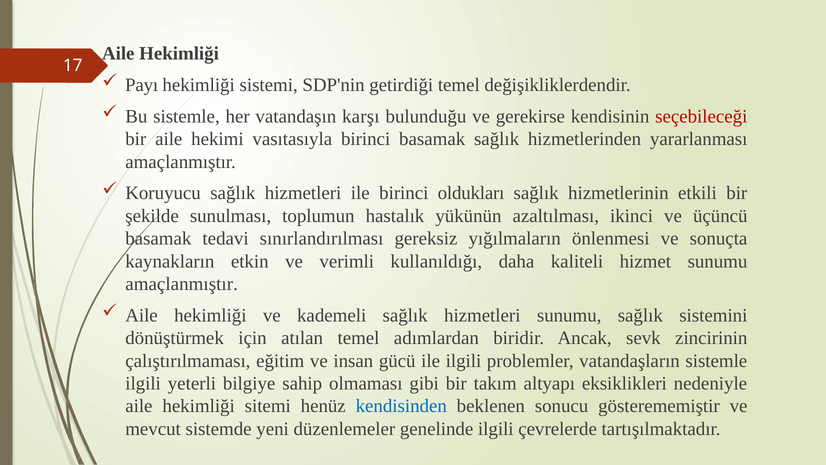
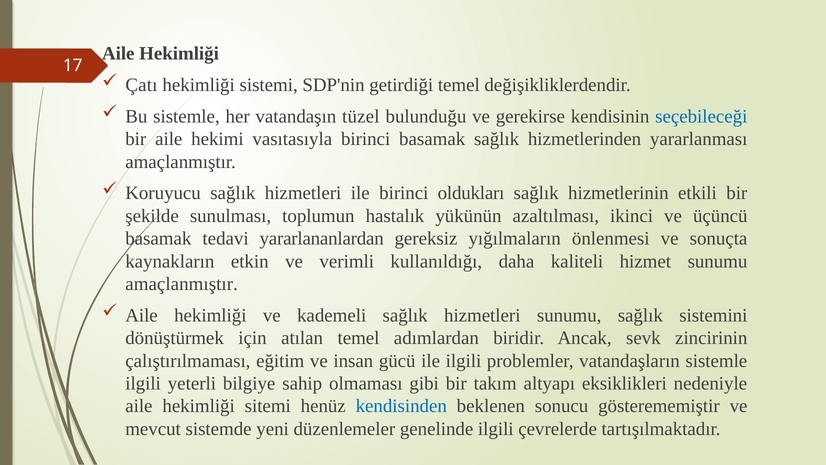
Payı: Payı -> Çatı (141, 85)
karşı: karşı -> tüzel (361, 116)
seçebileceği colour: red -> blue (701, 116)
sınırlandırılması: sınırlandırılması -> yararlananlardan (322, 238)
